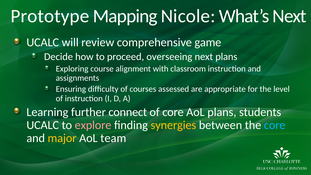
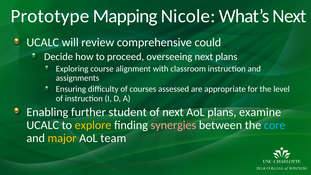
game: game -> could (208, 42)
Learning: Learning -> Enabling (47, 112)
connect: connect -> student (128, 112)
of core: core -> next (173, 112)
students: students -> examine (260, 112)
explore colour: pink -> yellow (93, 125)
synergies colour: yellow -> pink (173, 125)
